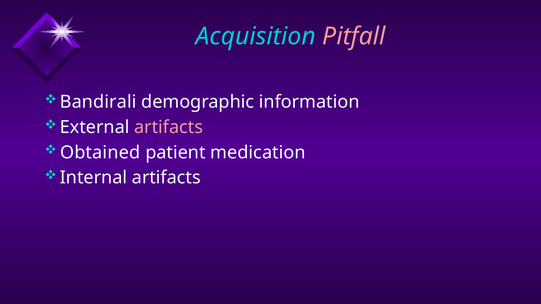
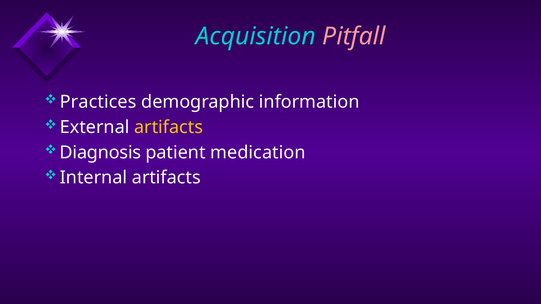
Bandirali: Bandirali -> Practices (98, 102)
artifacts colour: pink -> yellow (169, 127)
Obtained: Obtained -> Diagnosis (100, 153)
